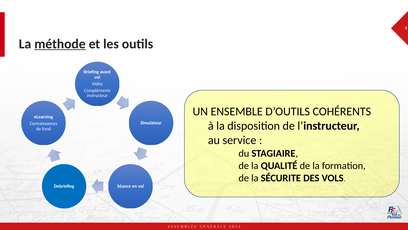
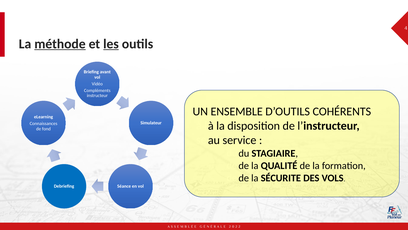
les underline: none -> present (111, 44)
